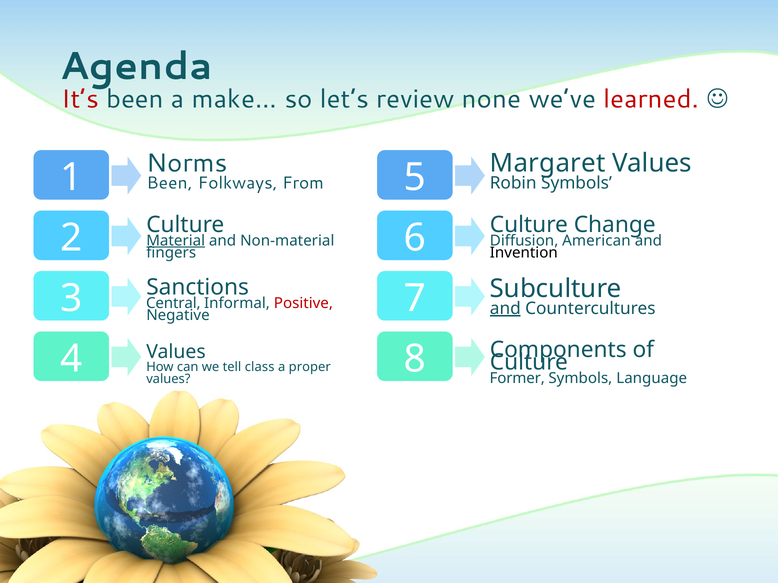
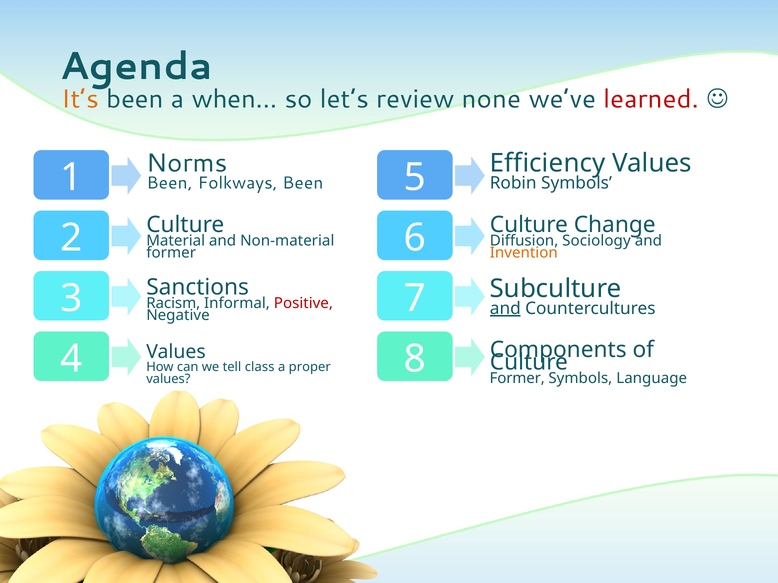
It’s colour: red -> orange (80, 99)
make…: make… -> when… (235, 99)
Margaret: Margaret -> Efficiency (548, 163)
Folkways From: From -> Been (303, 183)
Material underline: present -> none (176, 241)
American: American -> Sociology (596, 241)
fingers: fingers -> former (171, 253)
Invention colour: black -> orange (524, 253)
Central: Central -> Racism (173, 304)
